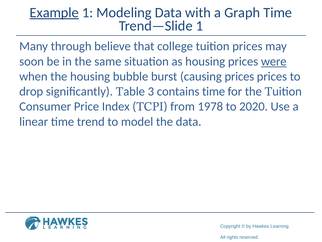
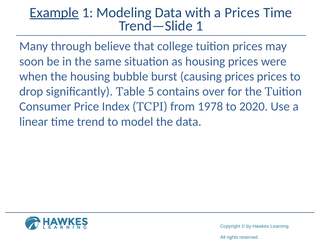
a Graph: Graph -> Prices (242, 13)
were underline: present -> none (274, 61)
3: 3 -> 5 (151, 91)
contains time: time -> over (214, 91)
